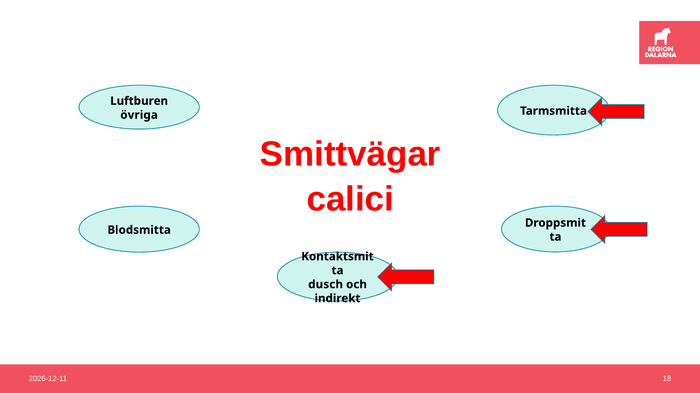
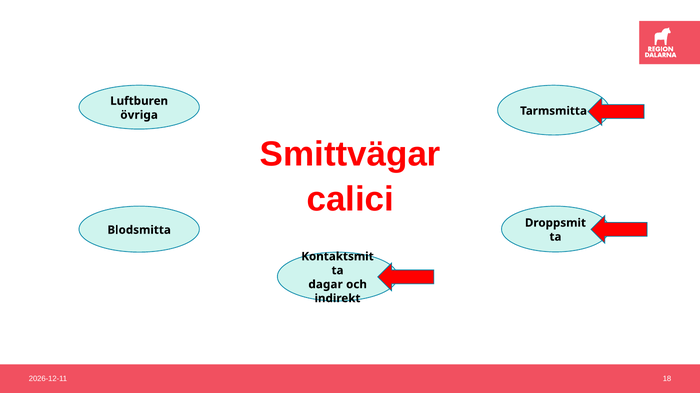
dusch: dusch -> dagar (326, 285)
